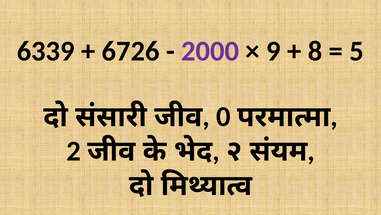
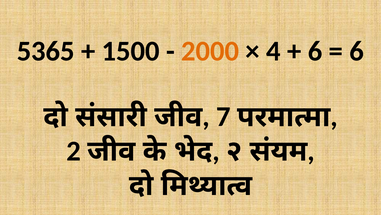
6339: 6339 -> 5365 (46, 51)
6726: 6726 -> 1500 (131, 51)
2000 colour: purple -> orange (210, 51)
9: 9 -> 4 (273, 51)
8: 8 -> 6 (315, 51)
5: 5 -> 6 (357, 51)
0: 0 -> 7 (223, 116)
